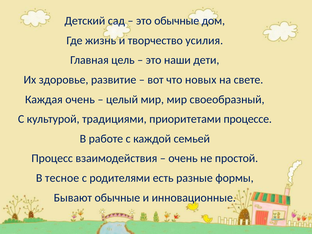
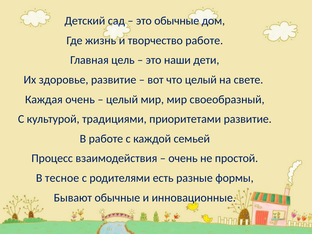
творчество усилия: усилия -> работе (204, 40)
что новых: новых -> целый (201, 80)
приоритетами процессе: процессе -> развитие (248, 119)
